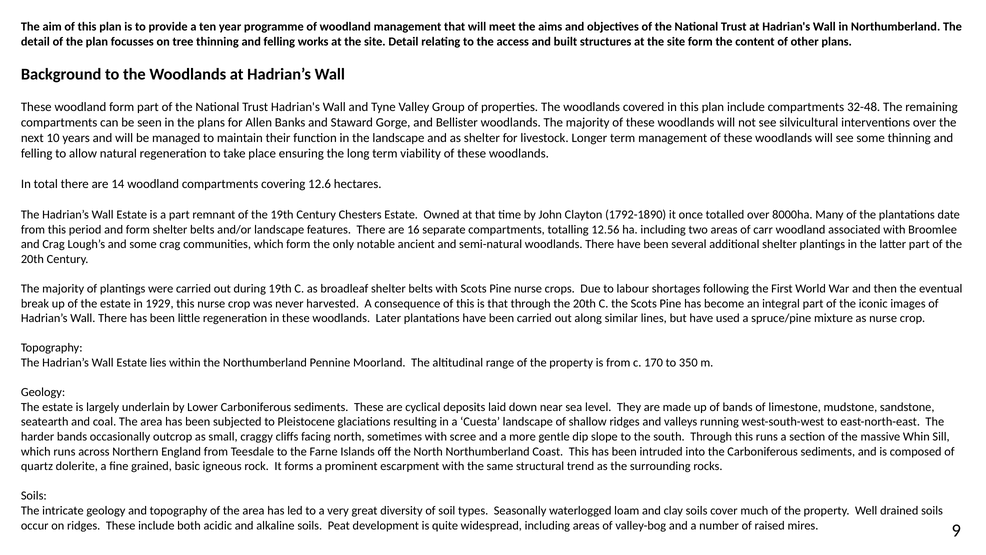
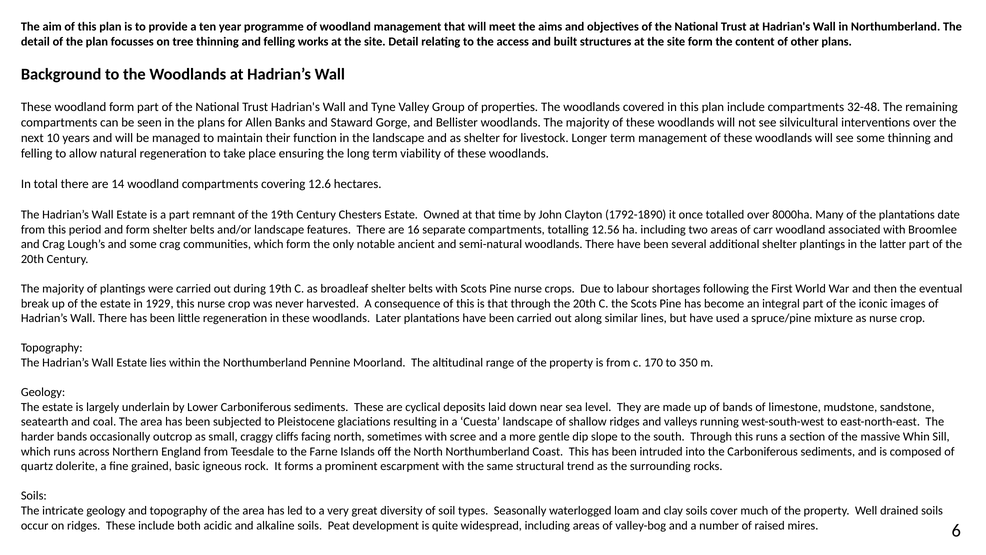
9: 9 -> 6 (956, 530)
